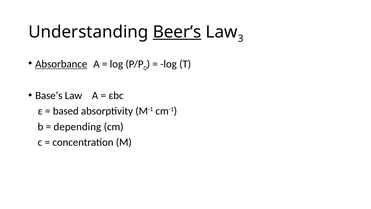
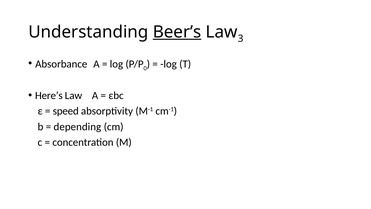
Absorbance underline: present -> none (61, 64)
Base’s: Base’s -> Here’s (49, 95)
based: based -> speed (66, 111)
